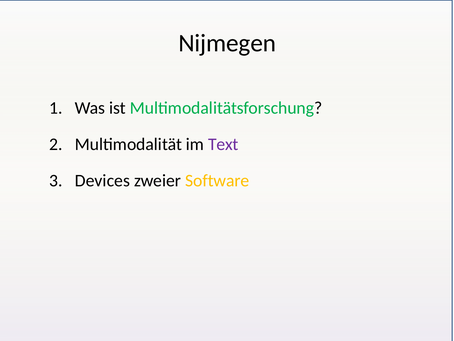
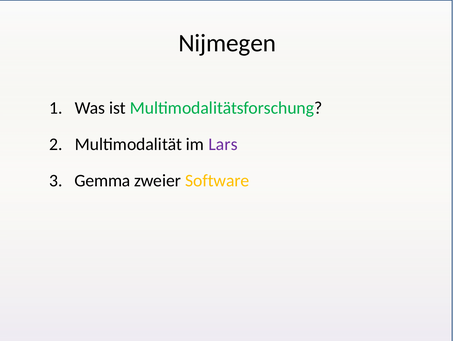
Text: Text -> Lars (223, 144)
Devices: Devices -> Gemma (103, 180)
